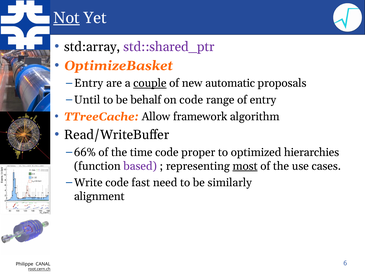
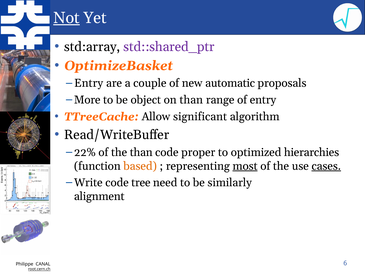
couple underline: present -> none (150, 83)
Until: Until -> More (87, 100)
behalf: behalf -> object (146, 100)
on code: code -> than (191, 100)
framework: framework -> significant (200, 117)
66%: 66% -> 22% (85, 152)
the time: time -> than (141, 152)
based colour: purple -> orange (140, 166)
cases underline: none -> present (326, 166)
fast: fast -> tree (141, 182)
